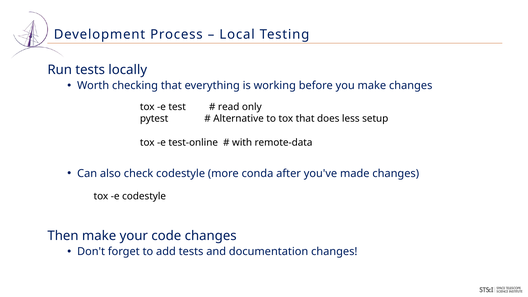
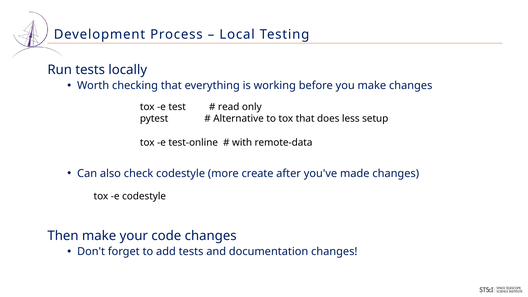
conda: conda -> create (258, 173)
